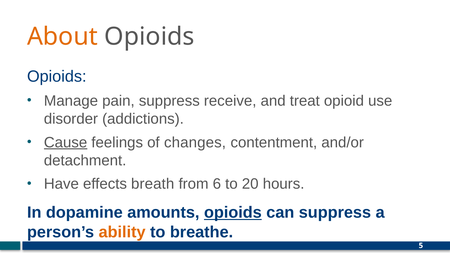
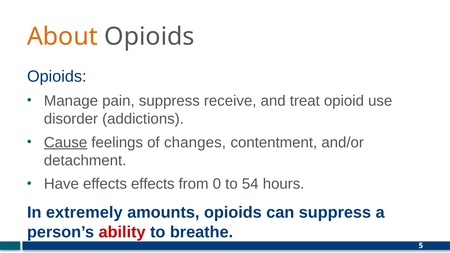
effects breath: breath -> effects (153, 184)
6: 6 -> 0 (217, 184)
20: 20 -> 54 (250, 184)
dopamine: dopamine -> extremely (84, 213)
opioids underline: present -> none (233, 213)
ability colour: orange -> red (122, 232)
